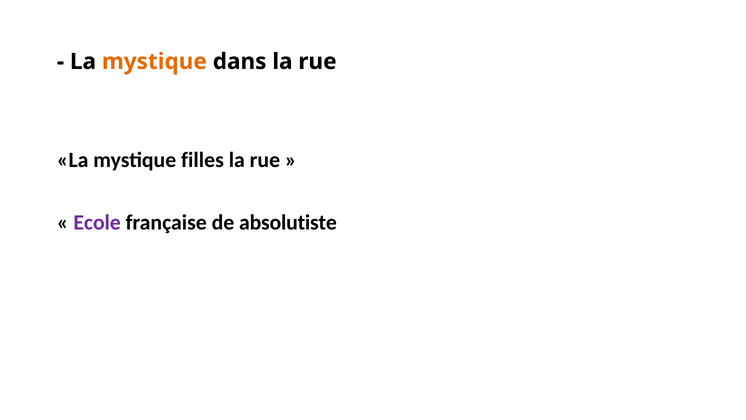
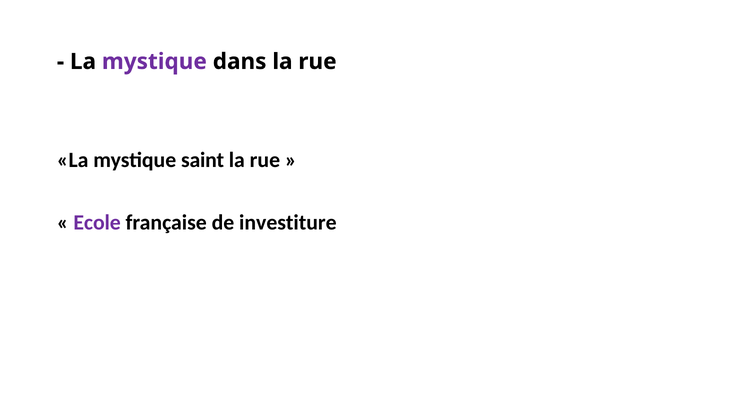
mystique colour: orange -> purple (154, 61)
filles: filles -> saint (203, 160)
absolutiste: absolutiste -> investiture (288, 223)
